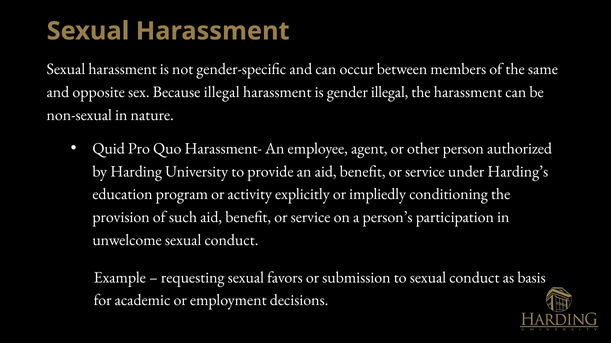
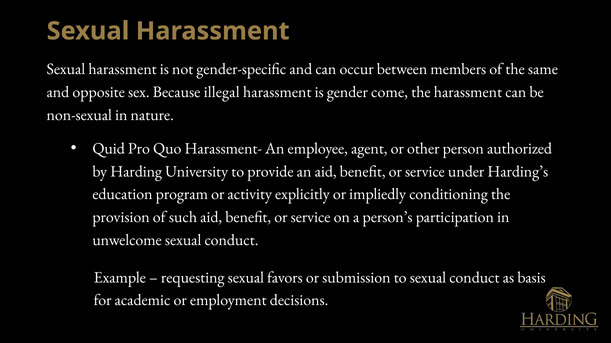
gender illegal: illegal -> come (390, 92)
